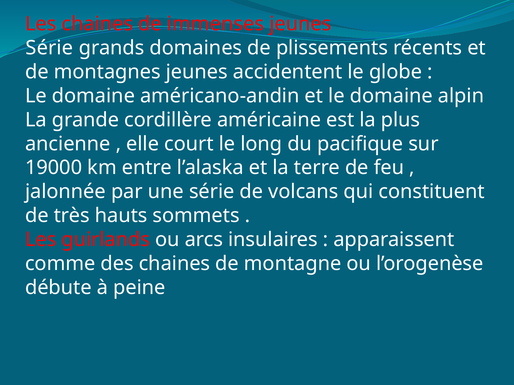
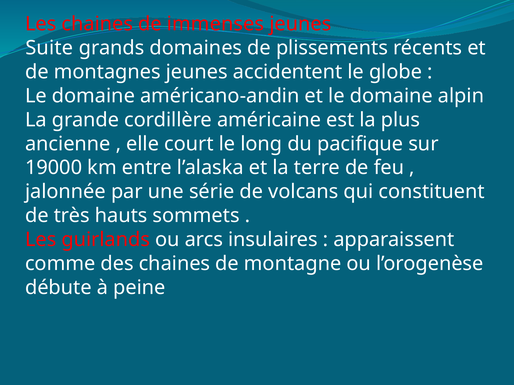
Série: Série -> Suite (49, 48)
